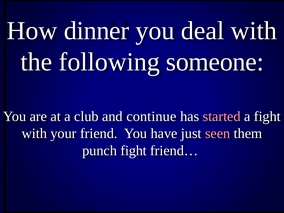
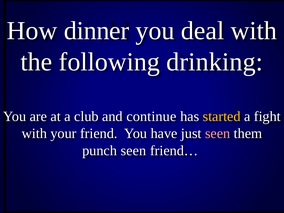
someone: someone -> drinking (215, 62)
started colour: pink -> yellow (222, 116)
punch fight: fight -> seen (133, 151)
